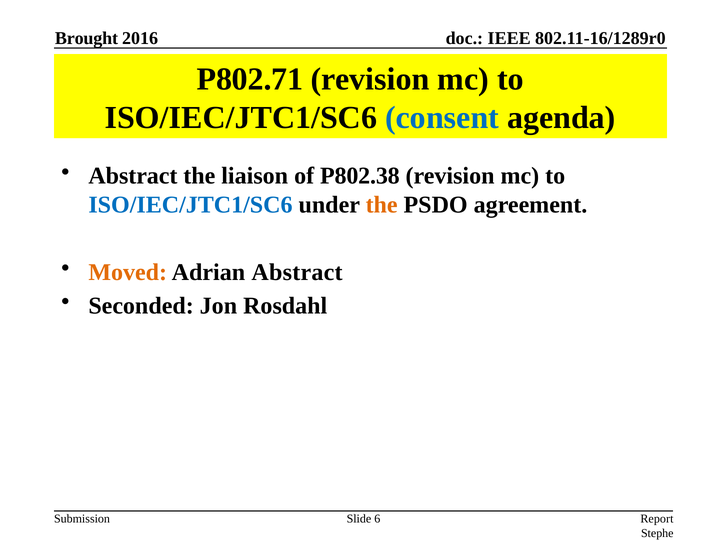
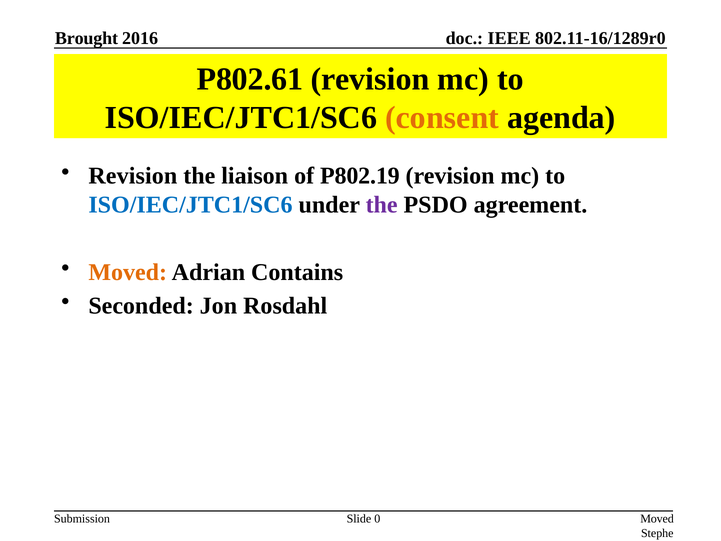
P802.71: P802.71 -> P802.61 (250, 79)
consent colour: blue -> orange (442, 118)
Abstract: Abstract -> Revision (133, 176)
P802.38: P802.38 -> P802.19 (360, 176)
the colour: orange -> purple (382, 205)
Adrian Abstract: Abstract -> Contains (297, 272)
6: 6 -> 0 (377, 519)
Report: Report -> Moved (657, 519)
